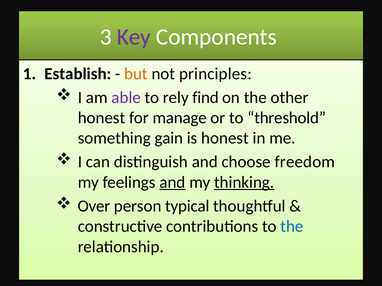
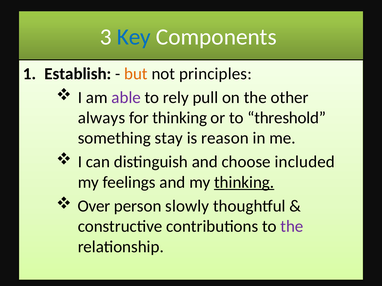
Key colour: purple -> blue (134, 37)
find: find -> pull (205, 98)
honest: honest -> always (101, 118)
for manage: manage -> thinking (180, 118)
gain: gain -> stay (169, 138)
is honest: honest -> reason (225, 138)
freedom: freedom -> included (305, 162)
and underline: present -> none (172, 183)
typical: typical -> slowly (187, 206)
the colour: blue -> purple (292, 227)
